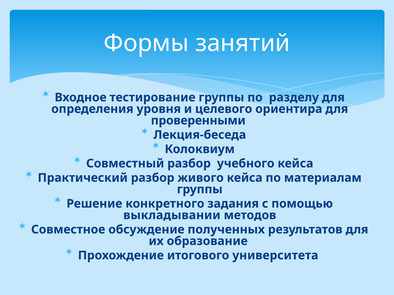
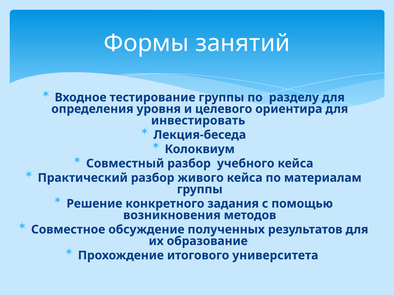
проверенными: проверенными -> инвестировать (198, 121)
выкладывании: выкладывании -> возникновения (172, 216)
